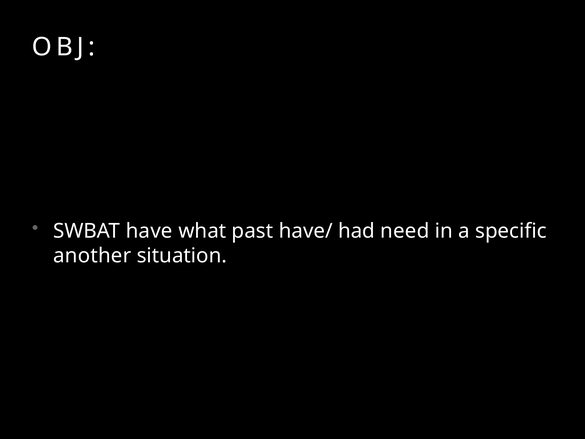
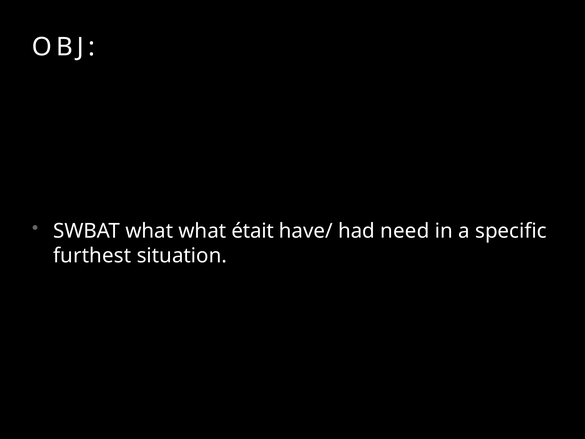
SWBAT have: have -> what (149, 231)
past: past -> était (253, 231)
another: another -> furthest (92, 256)
